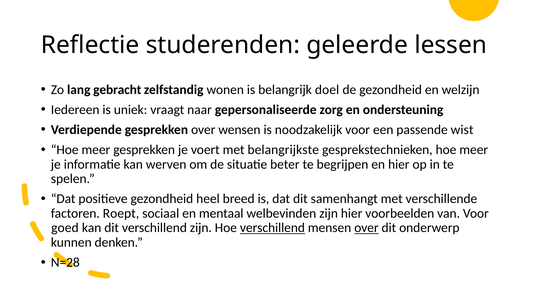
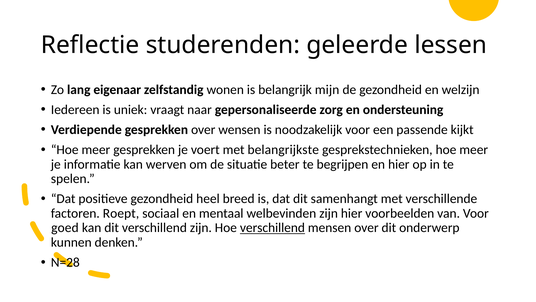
gebracht: gebracht -> eigenaar (117, 89)
doel: doel -> mijn (327, 89)
wist: wist -> kijkt (462, 130)
over underline: present -> none (366, 227)
